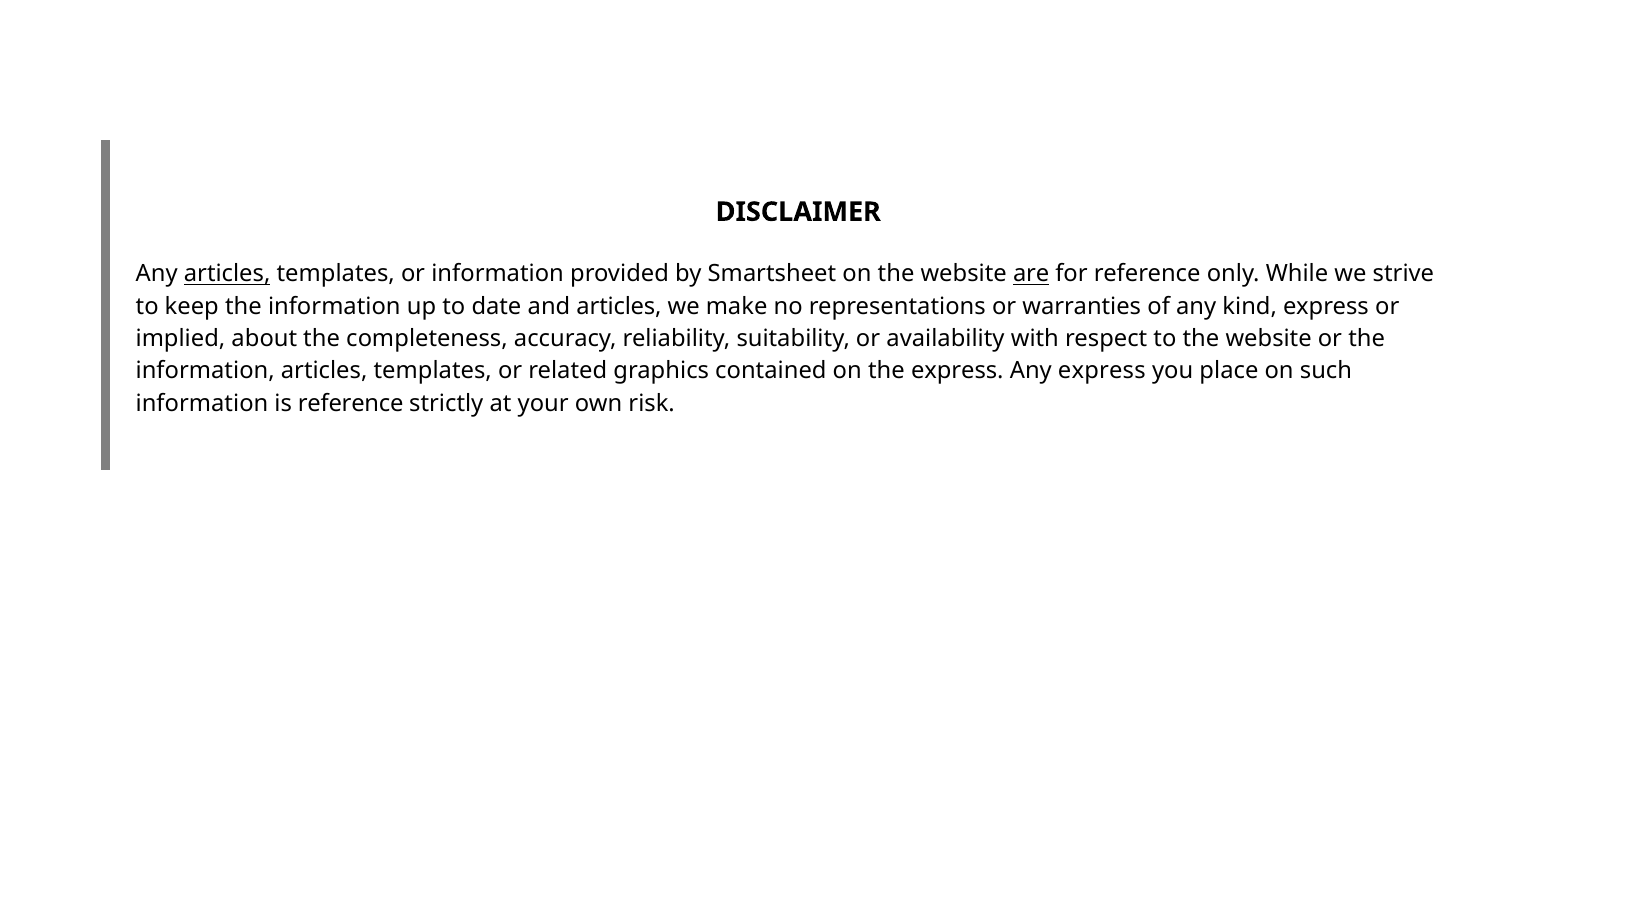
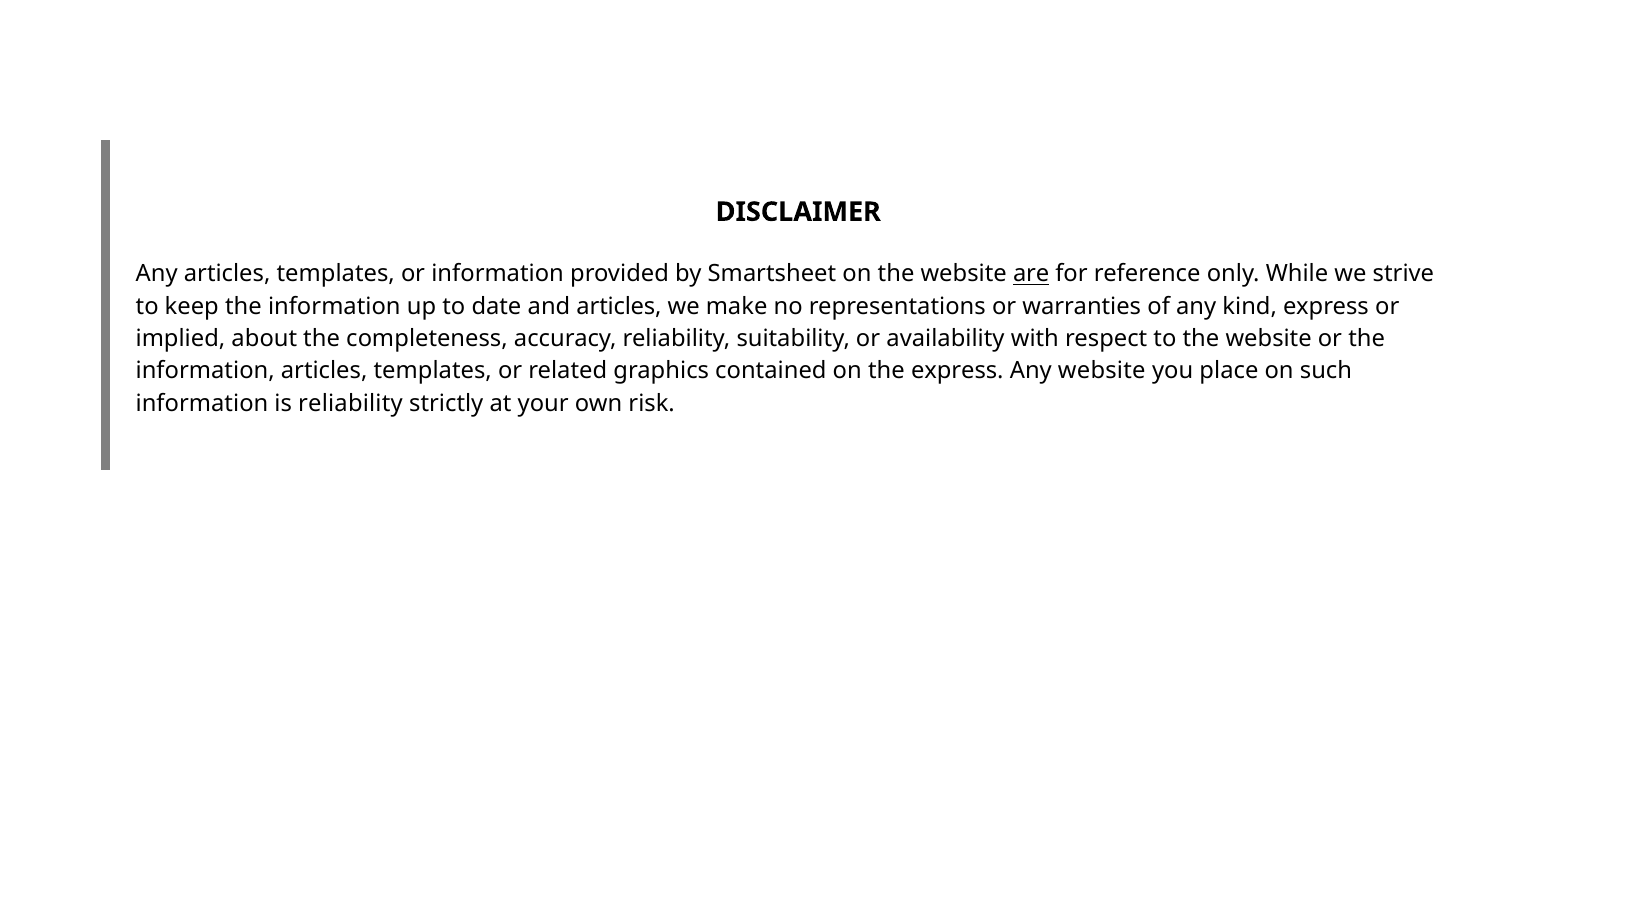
articles underline: present -> none (227, 274)
Any express: express -> website (1102, 371)
is reference: reference -> reliability (350, 403)
